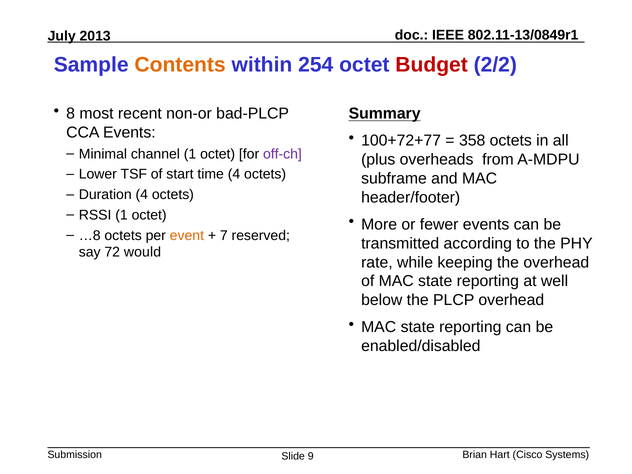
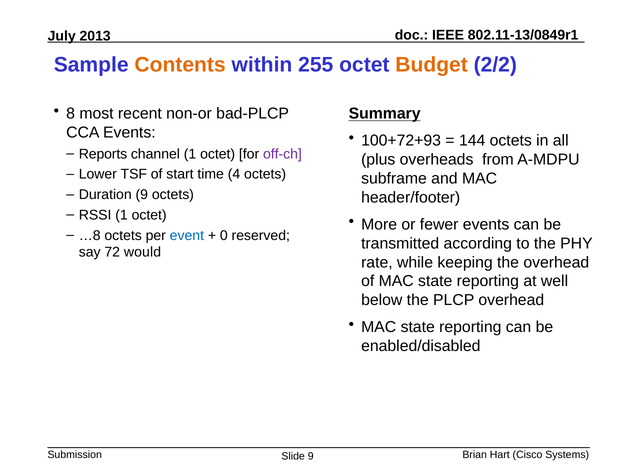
254: 254 -> 255 (316, 65)
Budget colour: red -> orange (432, 65)
100+72+77: 100+72+77 -> 100+72+93 (401, 141)
358: 358 -> 144 (472, 141)
Minimal: Minimal -> Reports (103, 154)
Duration 4: 4 -> 9 (142, 195)
event colour: orange -> blue (187, 235)
7: 7 -> 0 (224, 235)
